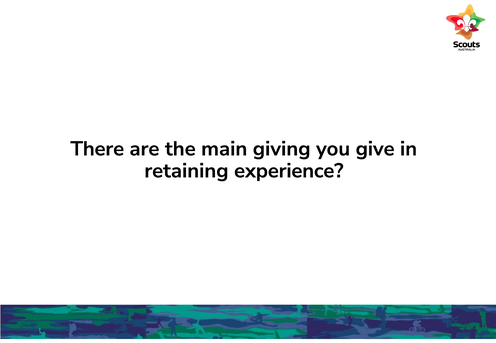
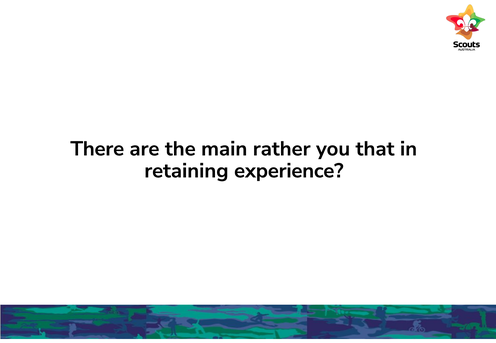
giving: giving -> rather (282, 149)
give: give -> that (375, 149)
